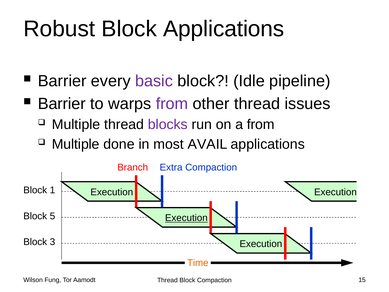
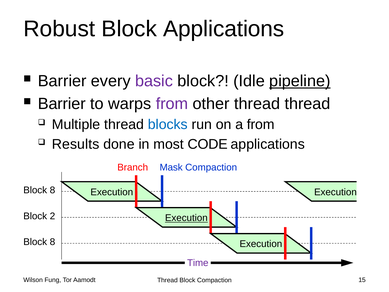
pipeline underline: none -> present (300, 81)
thread issues: issues -> thread (308, 104)
blocks colour: purple -> blue (168, 124)
Multiple: Multiple -> Results (76, 144)
AVAIL: AVAIL -> CODE (208, 144)
Extra: Extra -> Mask (171, 167)
1: 1 -> 8 (52, 190)
5: 5 -> 2 (52, 216)
3: 3 -> 8 (52, 242)
Time colour: orange -> purple (198, 263)
